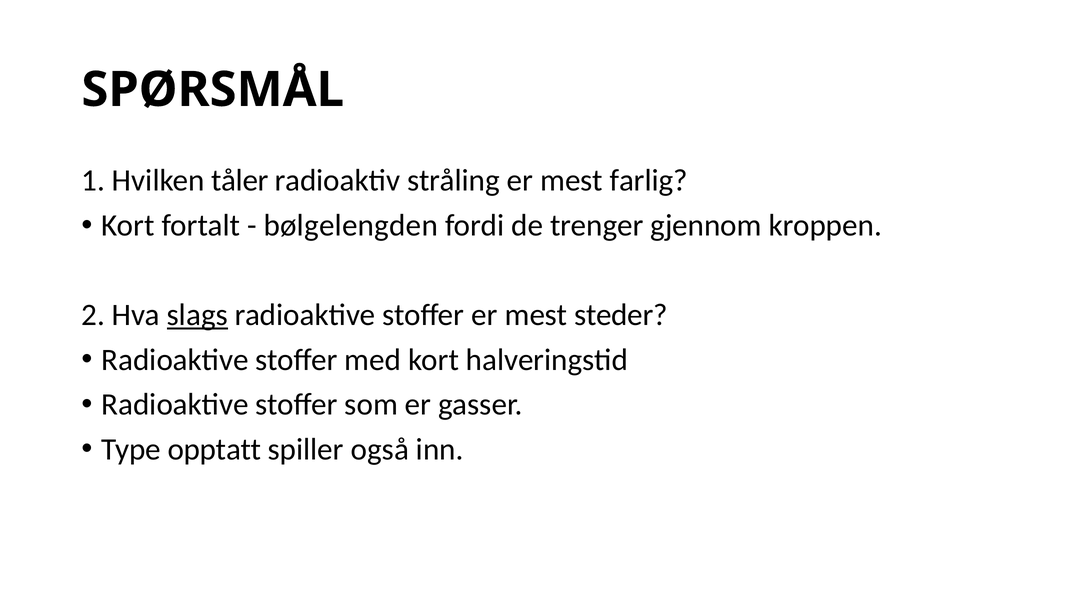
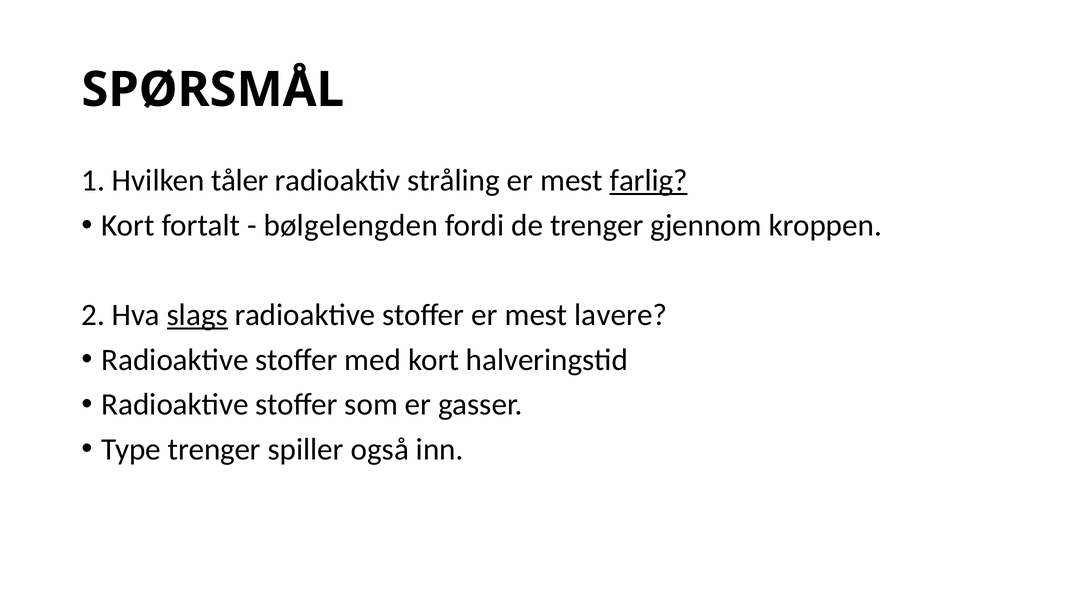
farlig underline: none -> present (649, 181)
steder: steder -> lavere (621, 315)
Type opptatt: opptatt -> trenger (214, 449)
